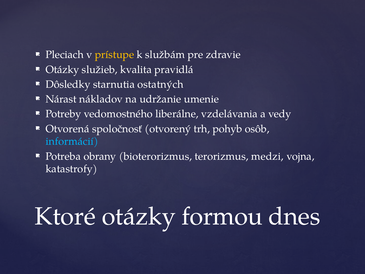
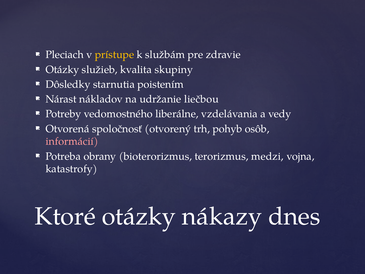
pravidlá: pravidlá -> skupiny (174, 70)
ostatných: ostatných -> poistením (161, 84)
umenie: umenie -> liečbou (201, 99)
informácií colour: light blue -> pink (72, 141)
formou: formou -> nákazy (222, 216)
